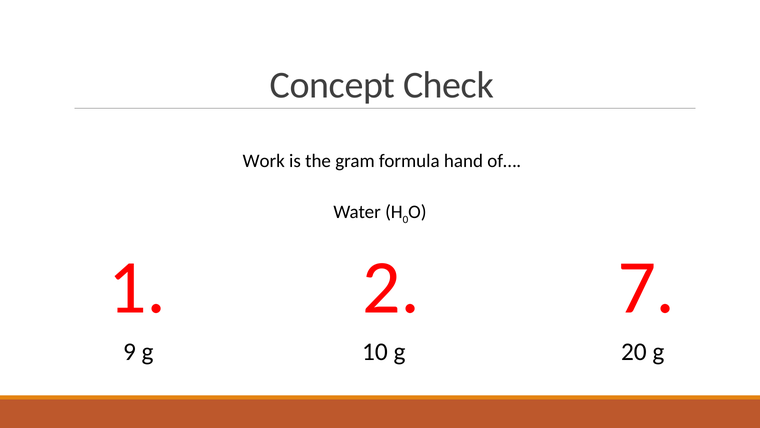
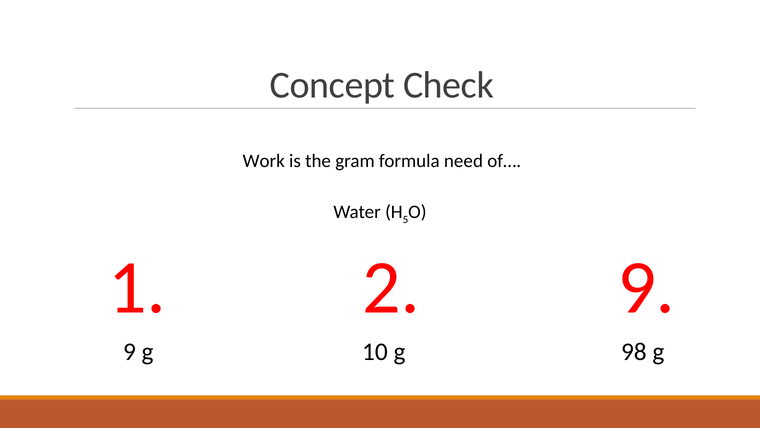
hand: hand -> need (463, 161)
0: 0 -> 5 (405, 219)
1 7: 7 -> 9 (646, 287)
20: 20 -> 98 (634, 352)
